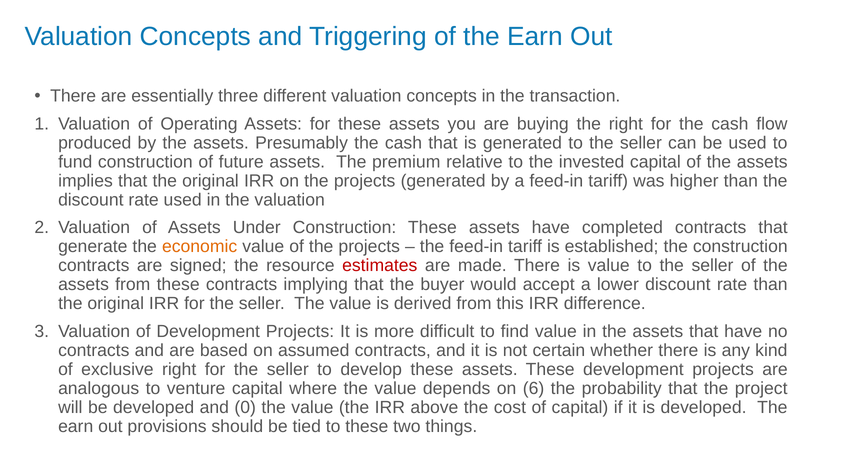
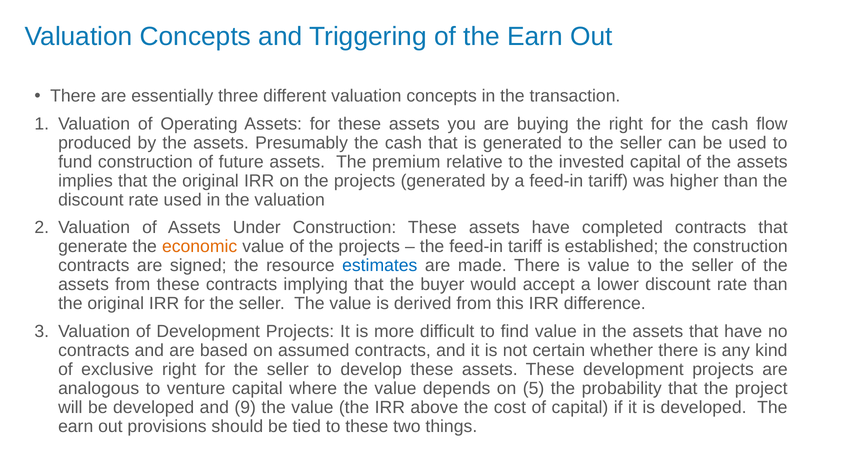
estimates colour: red -> blue (380, 266)
6: 6 -> 5 (534, 388)
0: 0 -> 9 (245, 407)
